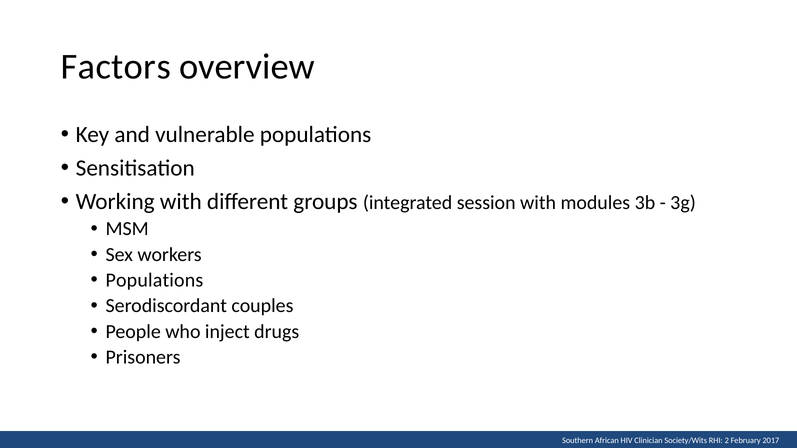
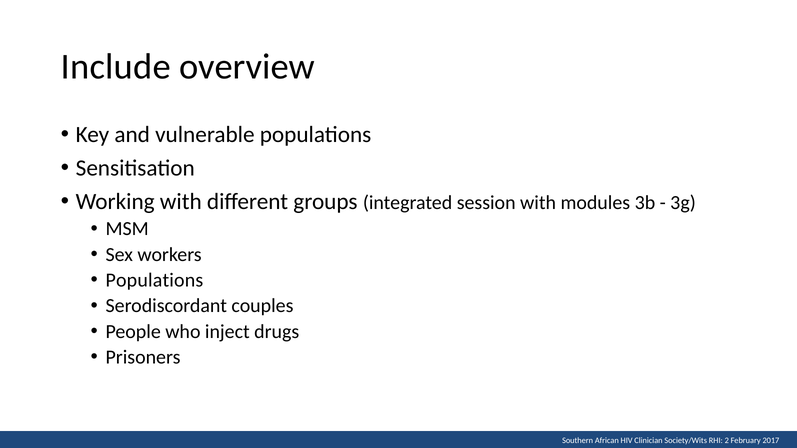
Factors: Factors -> Include (116, 67)
